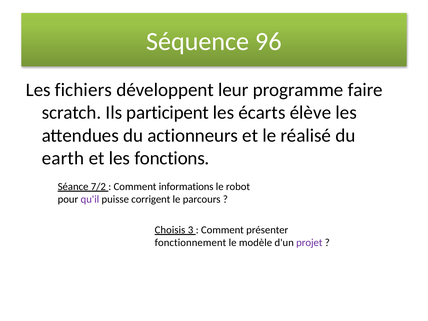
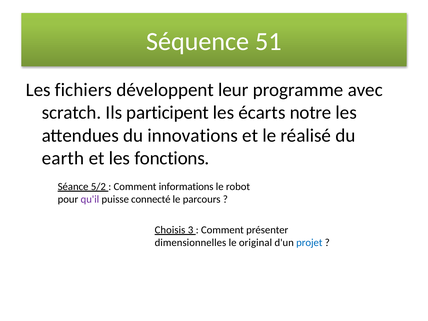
96: 96 -> 51 (268, 41)
faire: faire -> avec (365, 90)
élève: élève -> notre (311, 113)
actionneurs: actionneurs -> innovations (193, 135)
7/2: 7/2 -> 5/2 (98, 186)
corrigent: corrigent -> connecté (151, 199)
fonctionnement: fonctionnement -> dimensionnelles (190, 243)
modèle: modèle -> original (255, 243)
projet colour: purple -> blue (309, 243)
